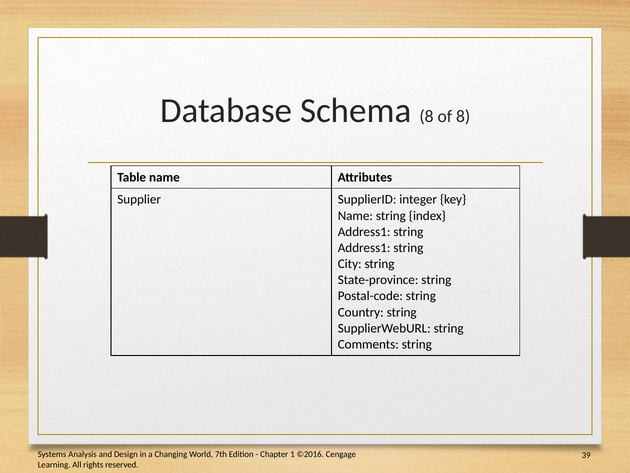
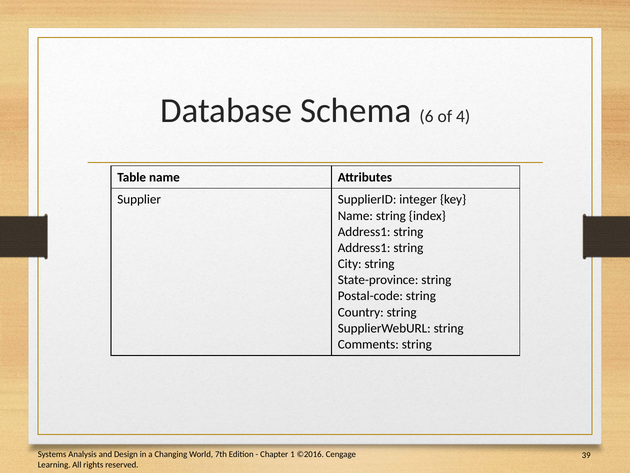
Schema 8: 8 -> 6 (427, 116)
of 8: 8 -> 4 (463, 116)
